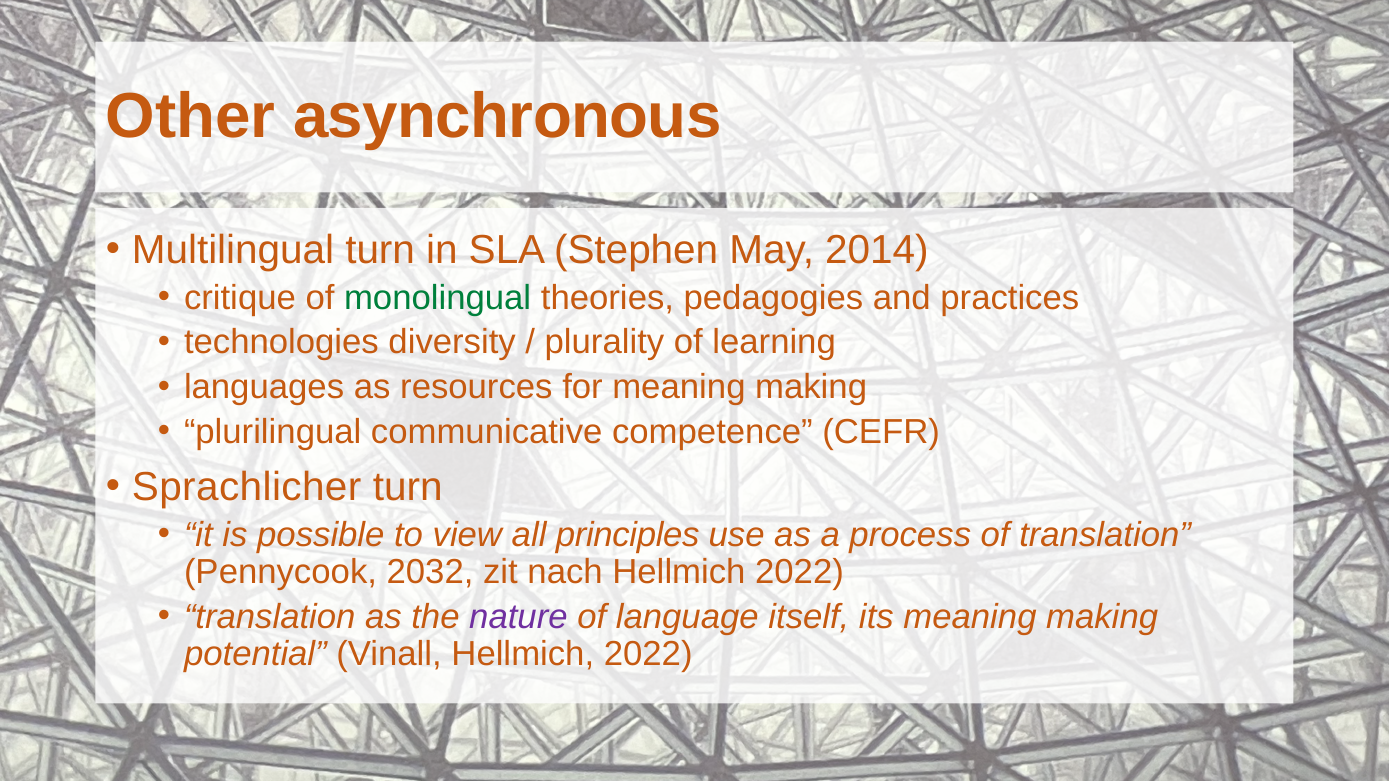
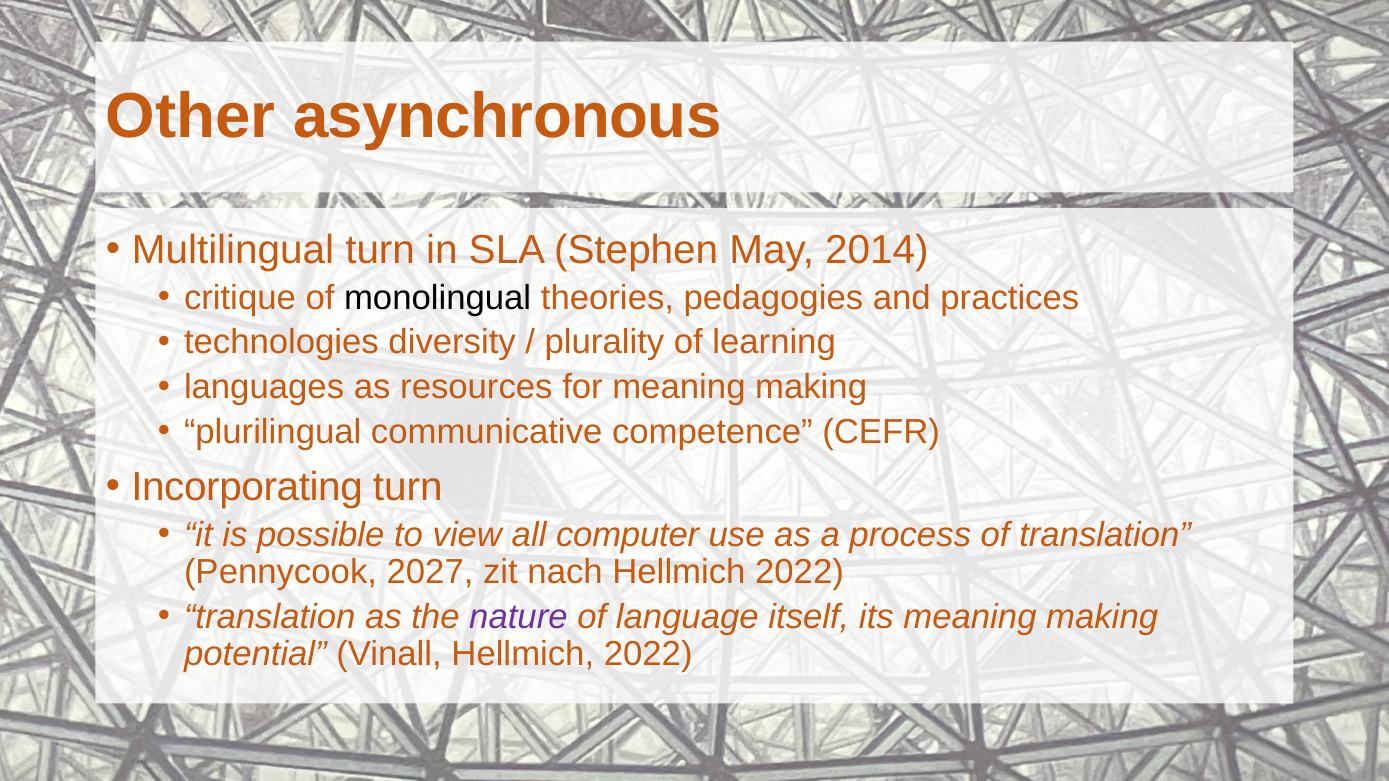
monolingual colour: green -> black (438, 298)
Sprachlicher: Sprachlicher -> Incorporating (247, 487)
principles: principles -> computer (628, 535)
2032: 2032 -> 2027 (430, 572)
